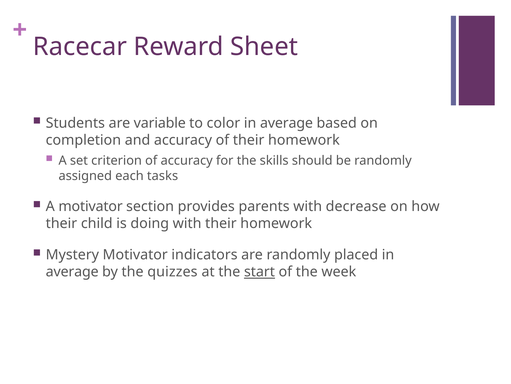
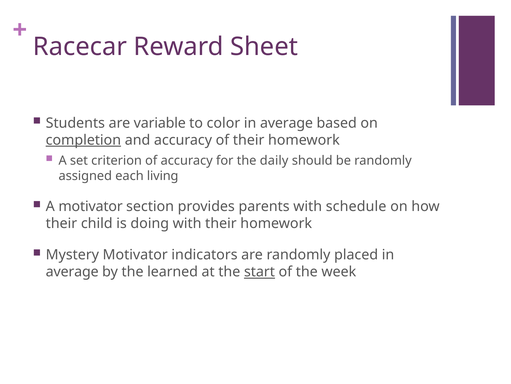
completion underline: none -> present (83, 140)
skills: skills -> daily (274, 160)
tasks: tasks -> living (163, 176)
decrease: decrease -> schedule (356, 206)
quizzes: quizzes -> learned (173, 271)
